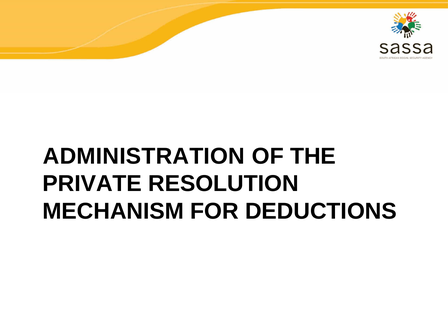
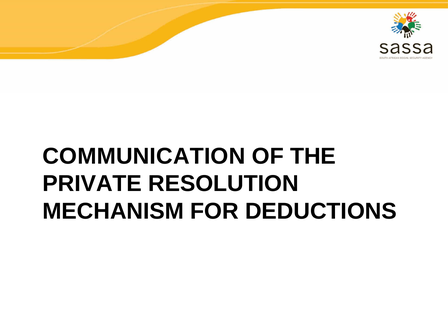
ADMINISTRATION: ADMINISTRATION -> COMMUNICATION (144, 156)
